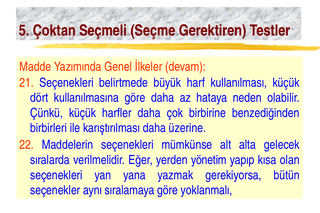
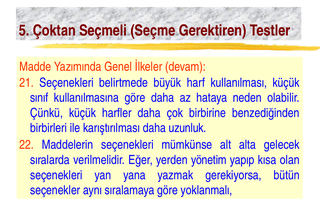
dört: dört -> sınıf (39, 98)
üzerine: üzerine -> uzunluk (187, 128)
